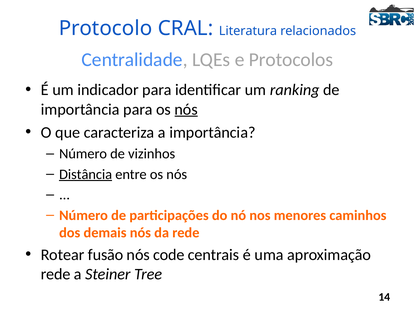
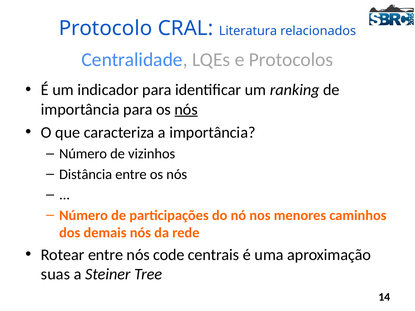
Distância underline: present -> none (86, 174)
Rotear fusão: fusão -> entre (106, 255)
rede: rede -> suas (55, 274)
